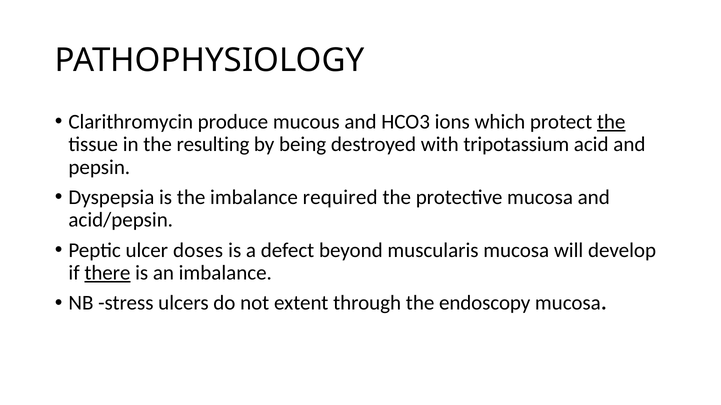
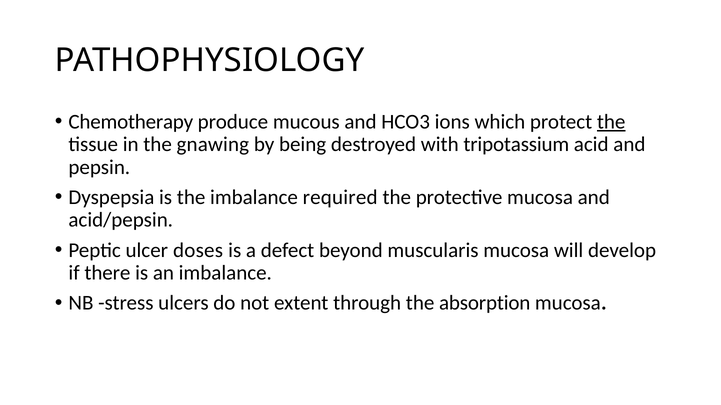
Clarithromycin: Clarithromycin -> Chemotherapy (131, 122)
resulting: resulting -> gnawing (213, 145)
there underline: present -> none (107, 273)
endoscopy: endoscopy -> absorption (485, 303)
